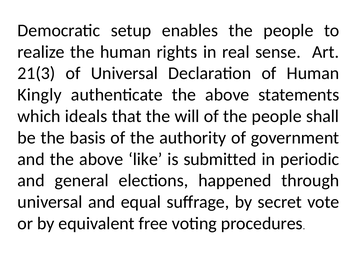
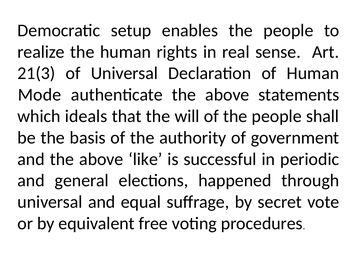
Kingly: Kingly -> Mode (40, 95)
submitted: submitted -> successful (220, 159)
